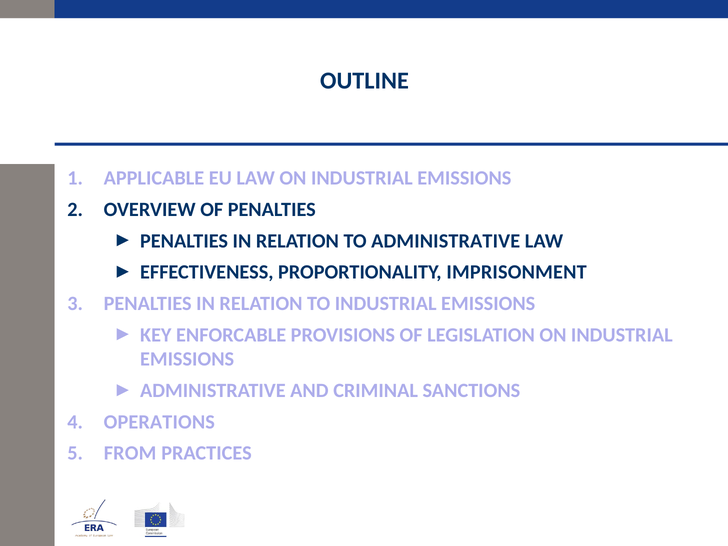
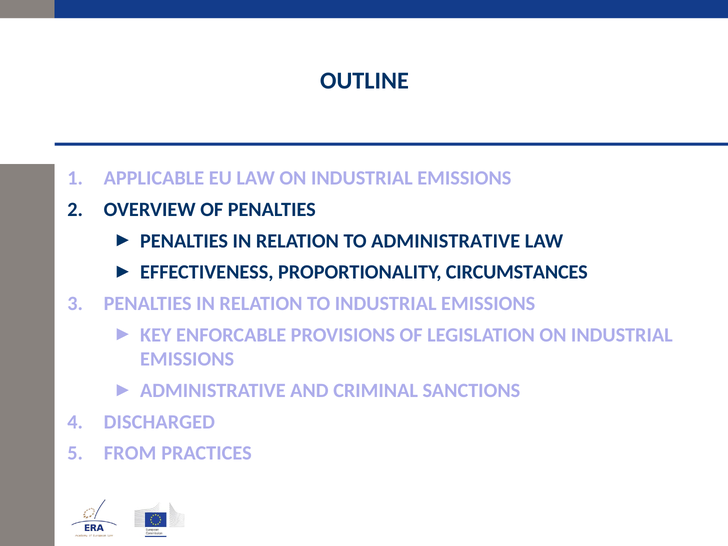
IMPRISONMENT: IMPRISONMENT -> CIRCUMSTANCES (517, 272)
OPERATIONS: OPERATIONS -> DISCHARGED (159, 422)
